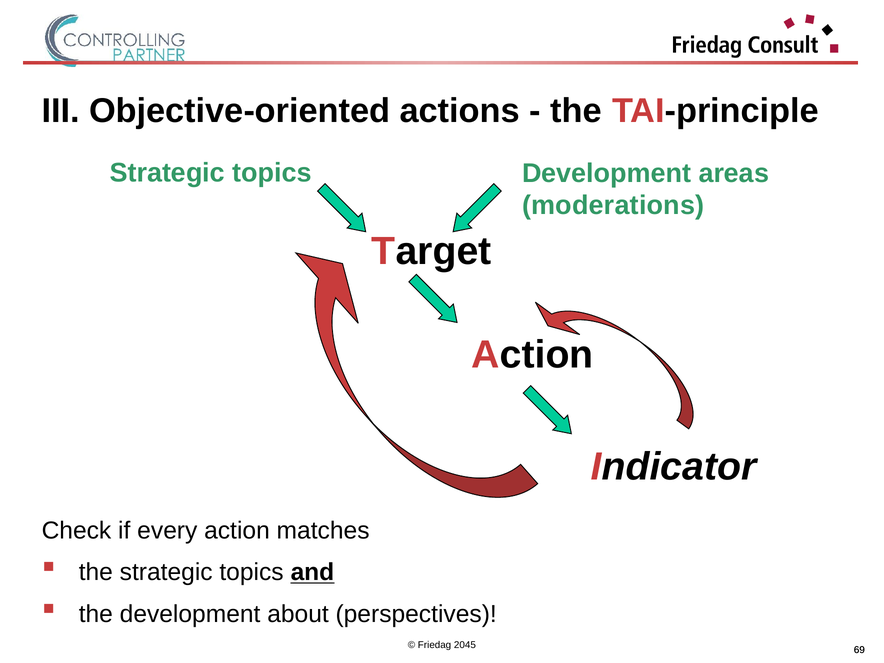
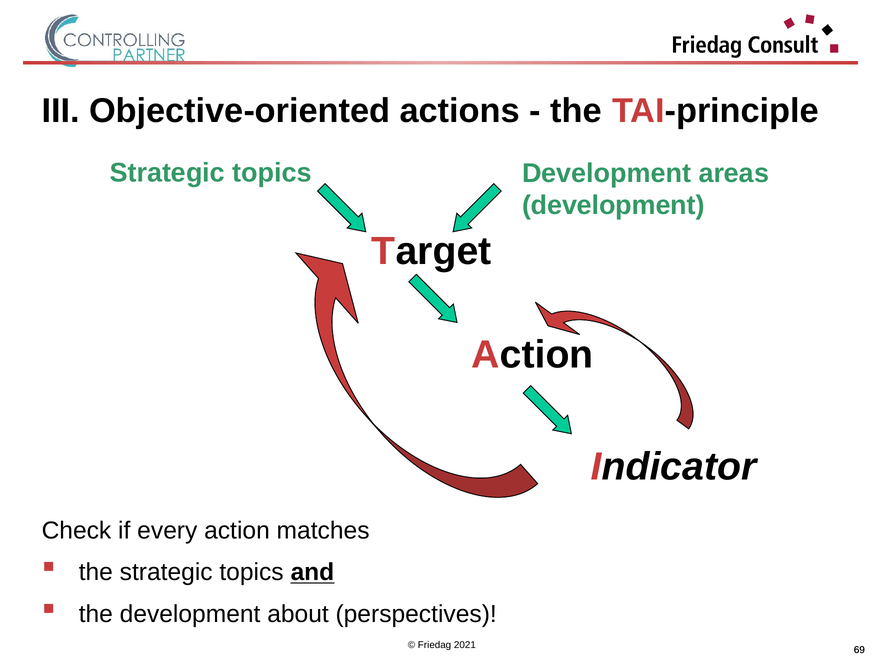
moderations: moderations -> development (613, 206)
2045: 2045 -> 2021 (465, 645)
